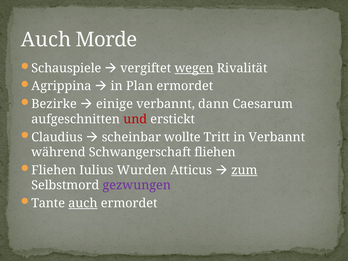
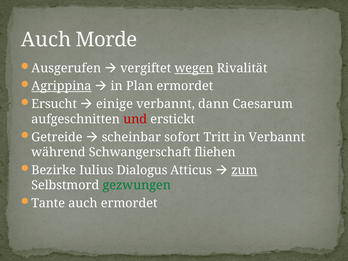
Schauspiele: Schauspiele -> Ausgerufen (66, 68)
Agrippina underline: none -> present (61, 86)
Bezirke: Bezirke -> Ersucht (54, 104)
Claudius: Claudius -> Getreide (57, 137)
wollte: wollte -> sofort (182, 137)
Fliehen: Fliehen -> Bezirke (54, 170)
Wurden: Wurden -> Dialogus (142, 170)
gezwungen colour: purple -> green (137, 185)
auch underline: present -> none (83, 203)
